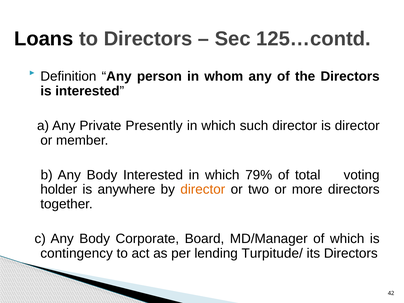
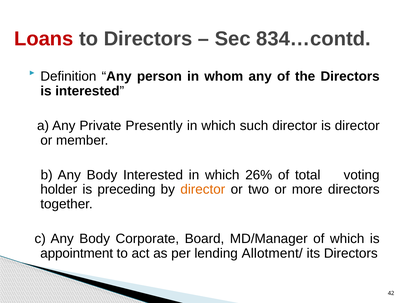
Loans colour: black -> red (44, 39)
125…contd: 125…contd -> 834…contd (313, 39)
79%: 79% -> 26% (259, 175)
anywhere: anywhere -> preceding (127, 189)
contingency: contingency -> appointment (77, 253)
Turpitude/: Turpitude/ -> Allotment/ (272, 253)
